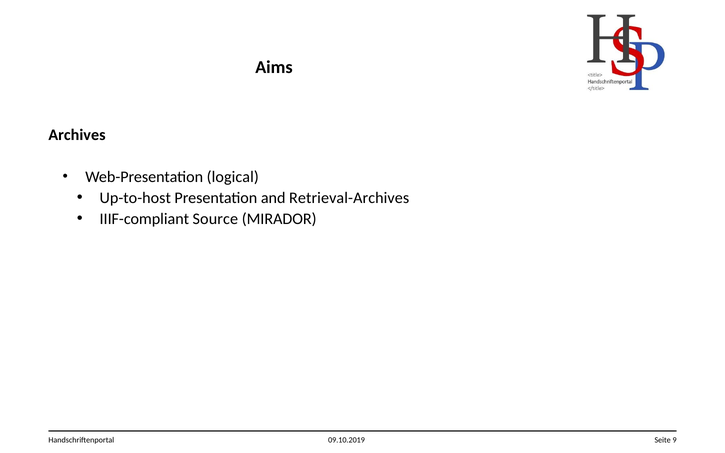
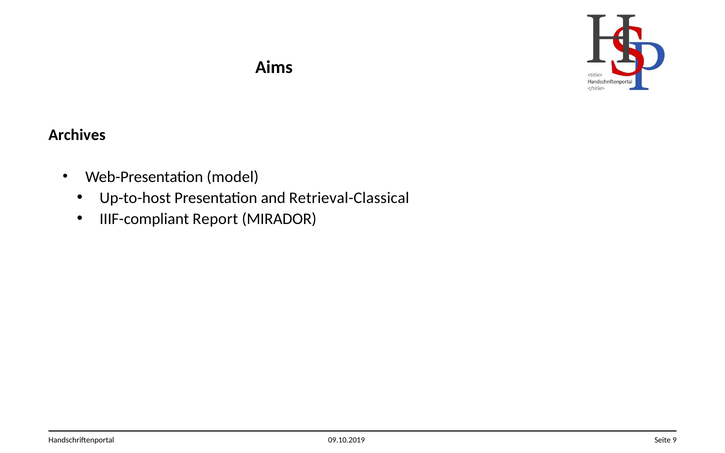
logical: logical -> model (233, 177)
Retrieval-Archives: Retrieval-Archives -> Retrieval-Classical (349, 198)
Source: Source -> Report (215, 219)
